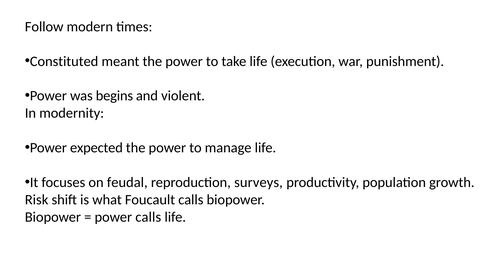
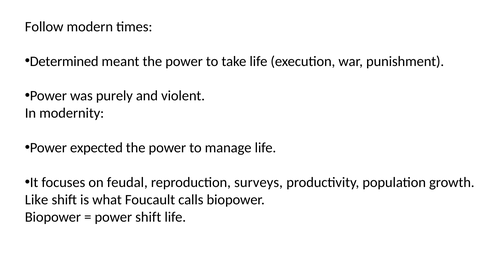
Constituted: Constituted -> Determined (64, 61)
begins: begins -> purely (114, 96)
Risk: Risk -> Like (37, 200)
power calls: calls -> shift (148, 217)
